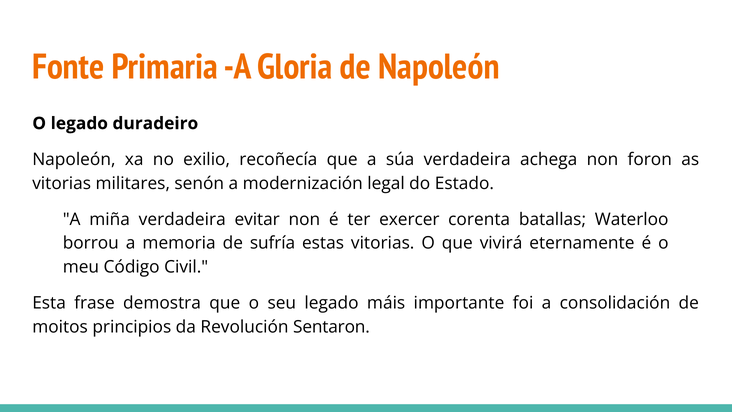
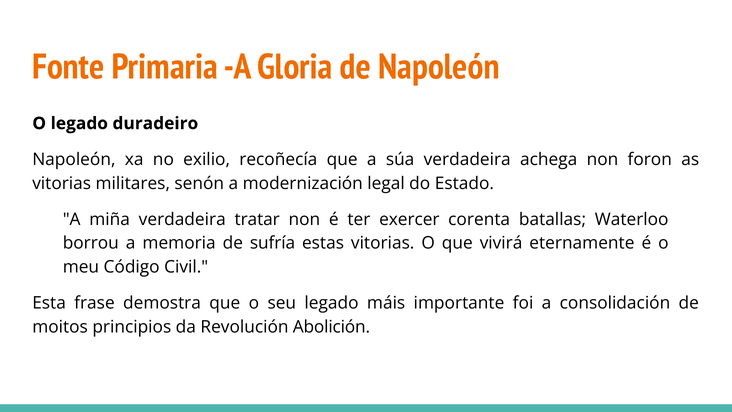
evitar: evitar -> tratar (257, 219)
Sentaron: Sentaron -> Abolición (331, 327)
